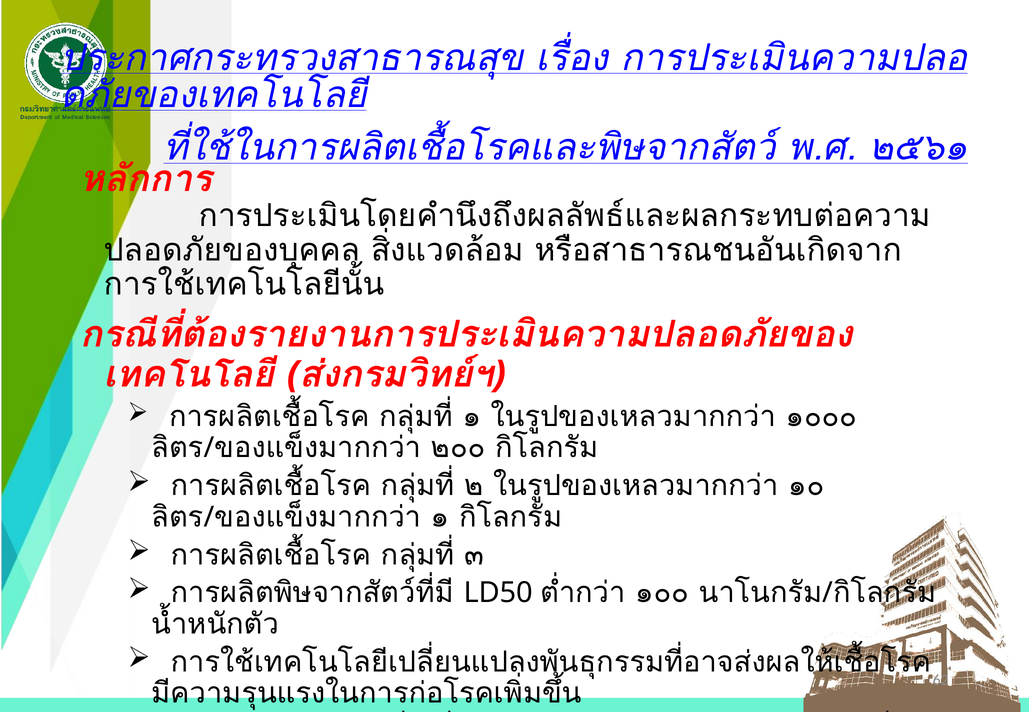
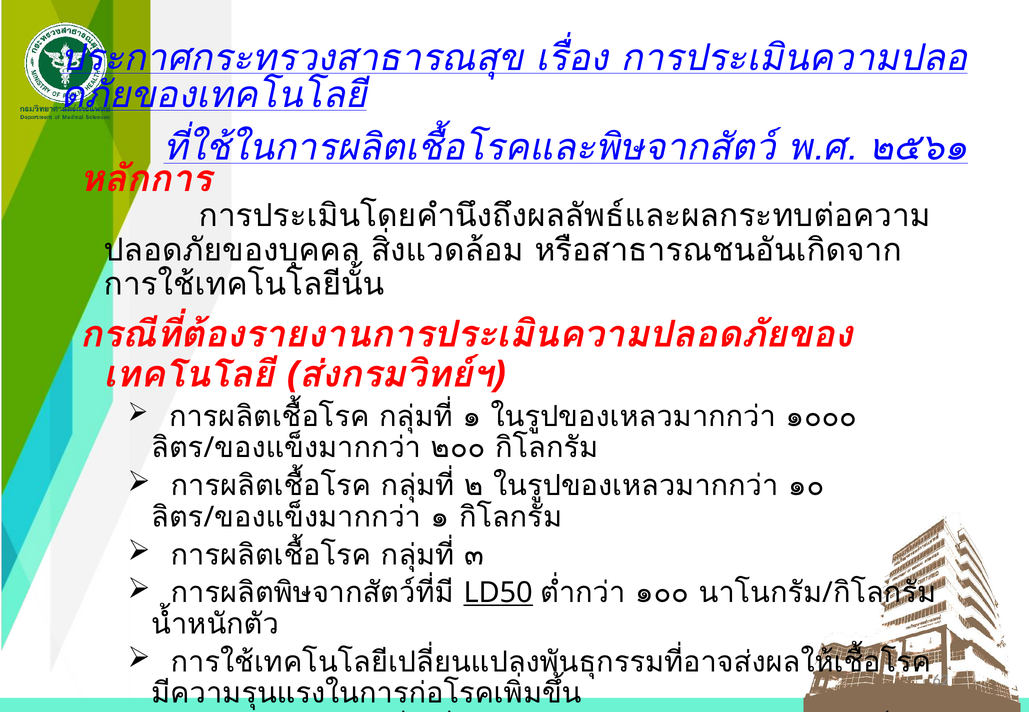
LD50 underline: none -> present (498, 593)
